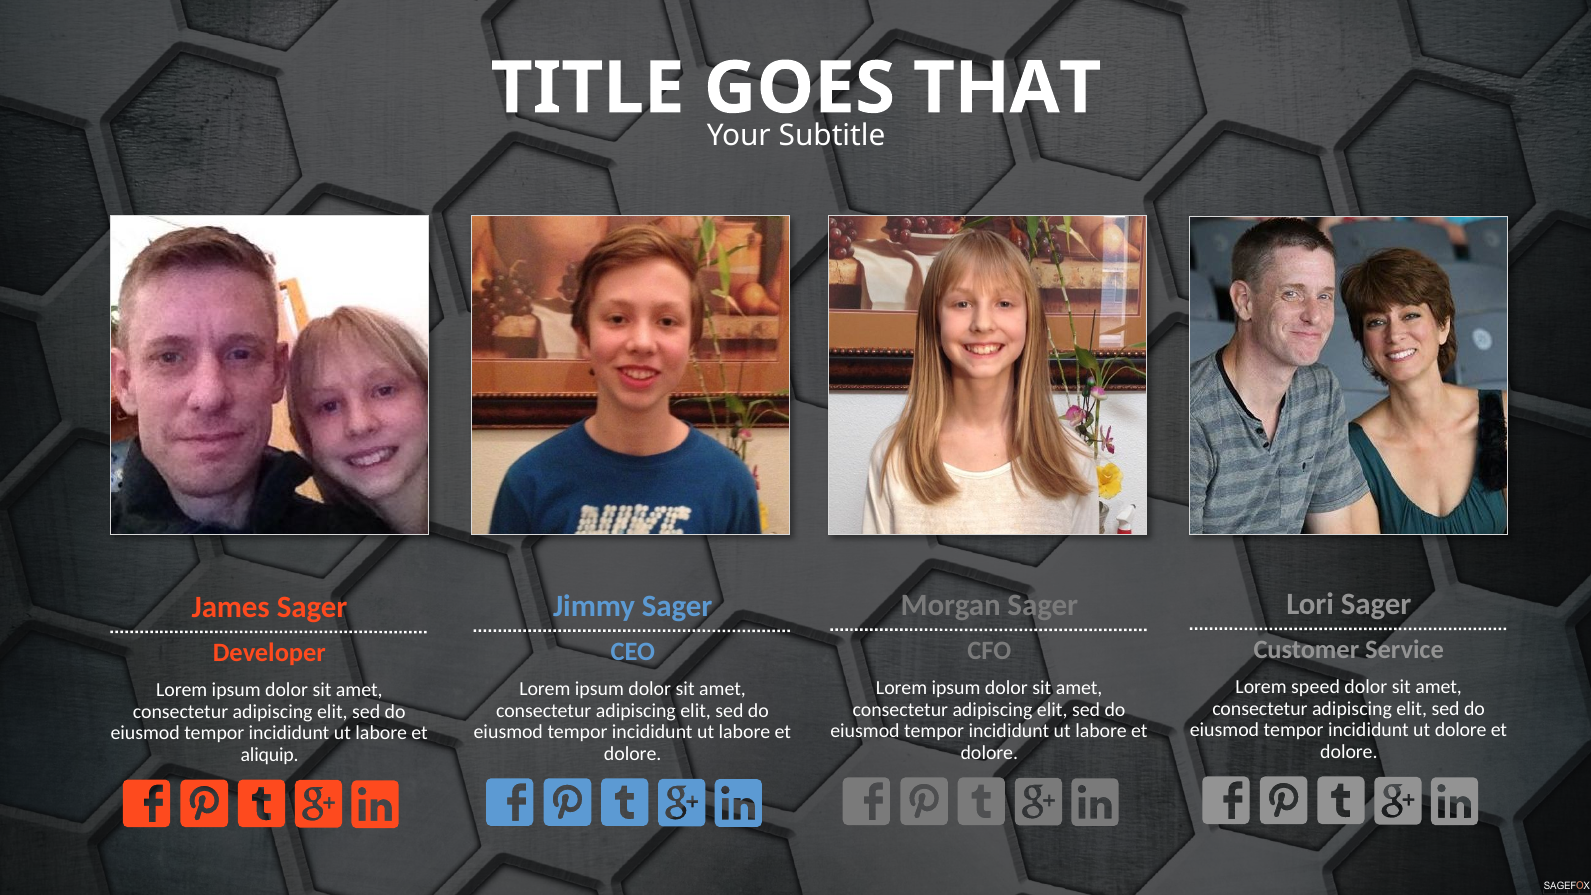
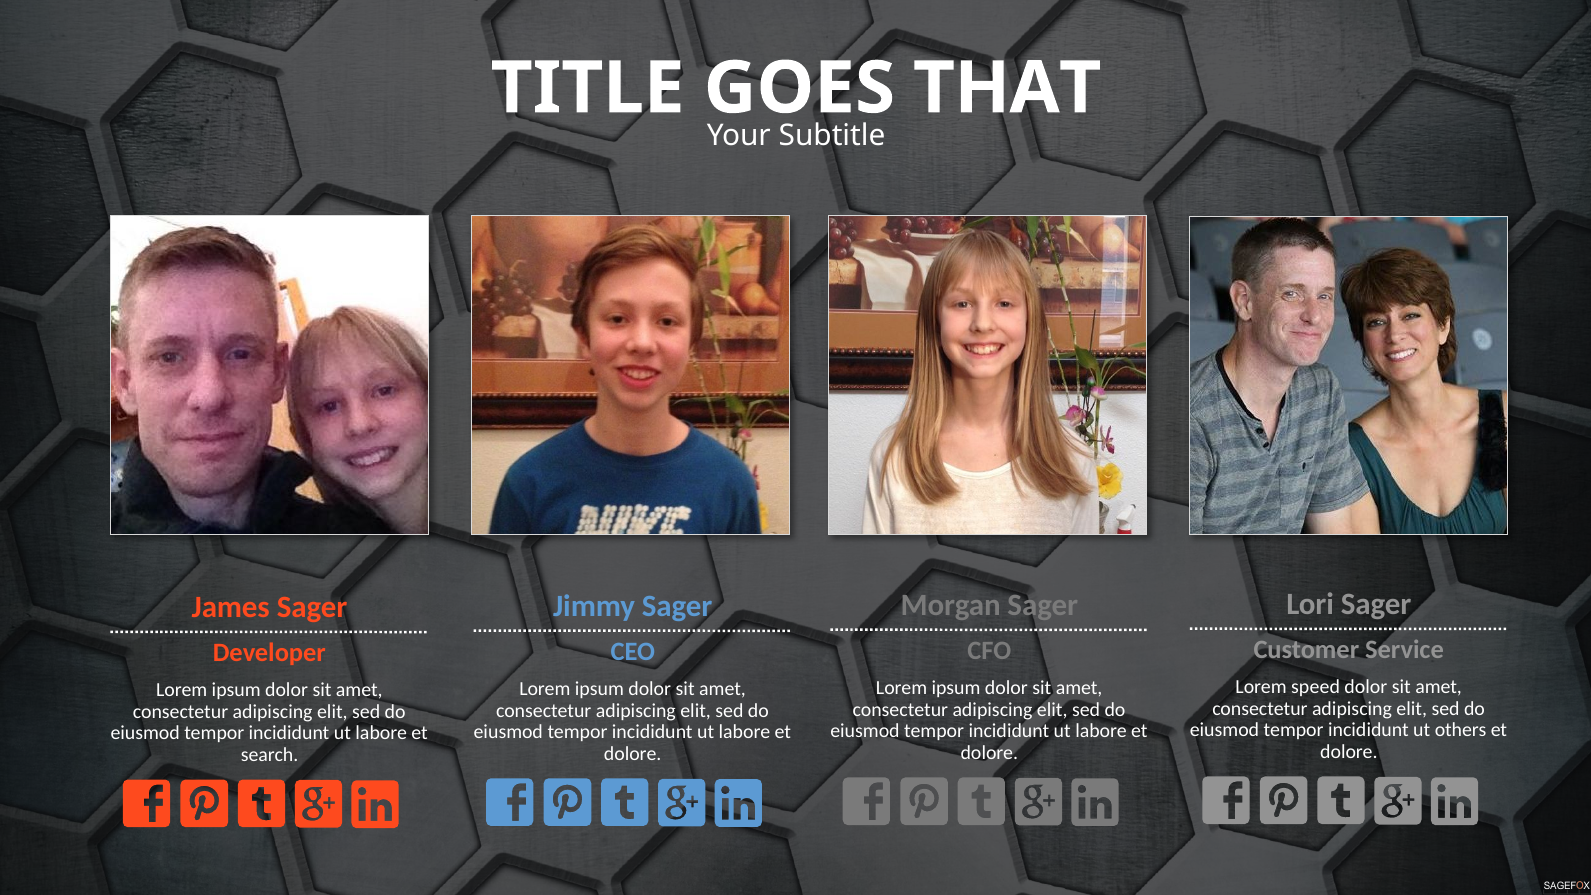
ut dolore: dolore -> others (1461, 730)
aliquip: aliquip -> search (270, 755)
